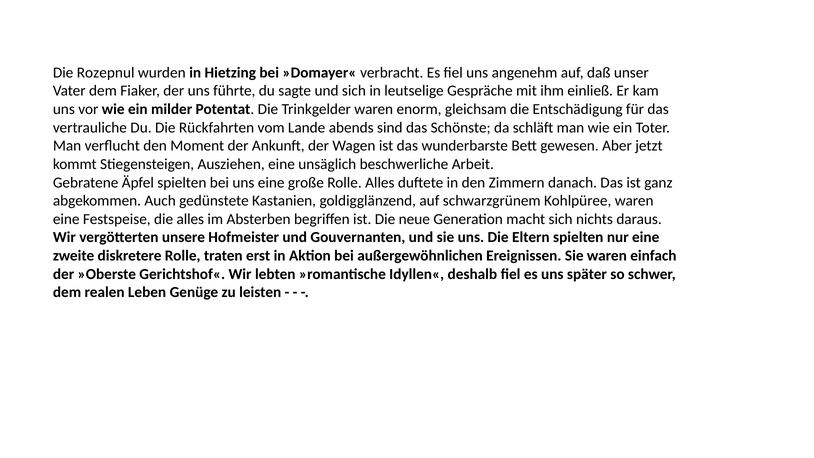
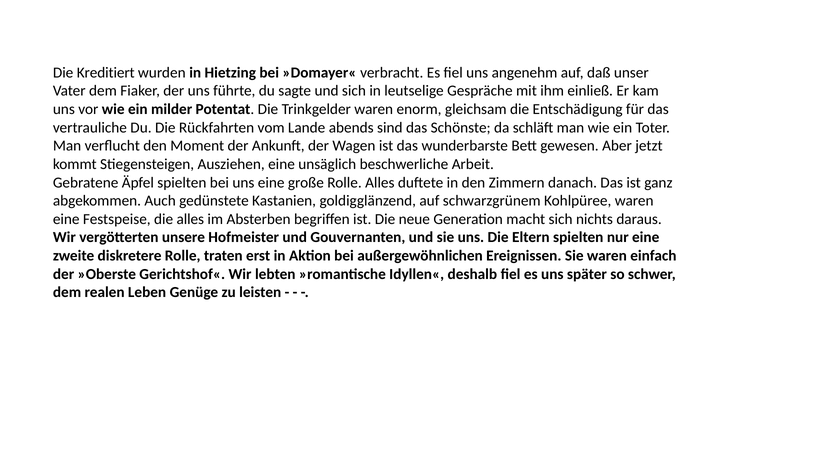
Rozepnul: Rozepnul -> Kreditiert (106, 73)
